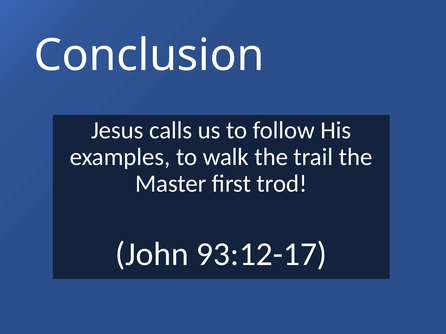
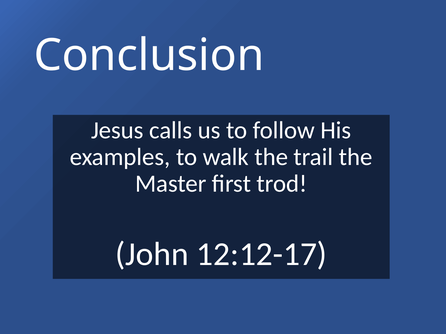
93:12-17: 93:12-17 -> 12:12-17 (262, 254)
